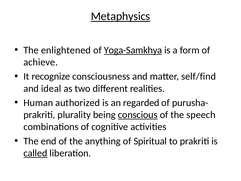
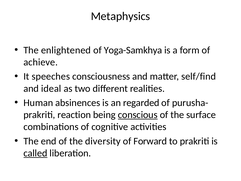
Metaphysics underline: present -> none (121, 16)
Yoga-Samkhya underline: present -> none (133, 50)
recognize: recognize -> speeches (51, 76)
authorized: authorized -> absinences (78, 103)
plurality: plurality -> reaction (74, 115)
speech: speech -> surface (201, 115)
anything: anything -> diversity (103, 141)
Spiritual: Spiritual -> Forward (150, 141)
